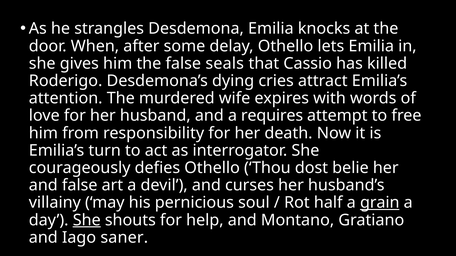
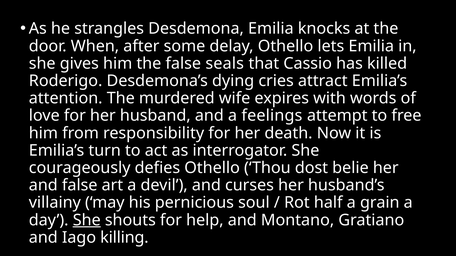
requires: requires -> feelings (272, 116)
grain underline: present -> none (380, 203)
saner: saner -> killing (124, 238)
